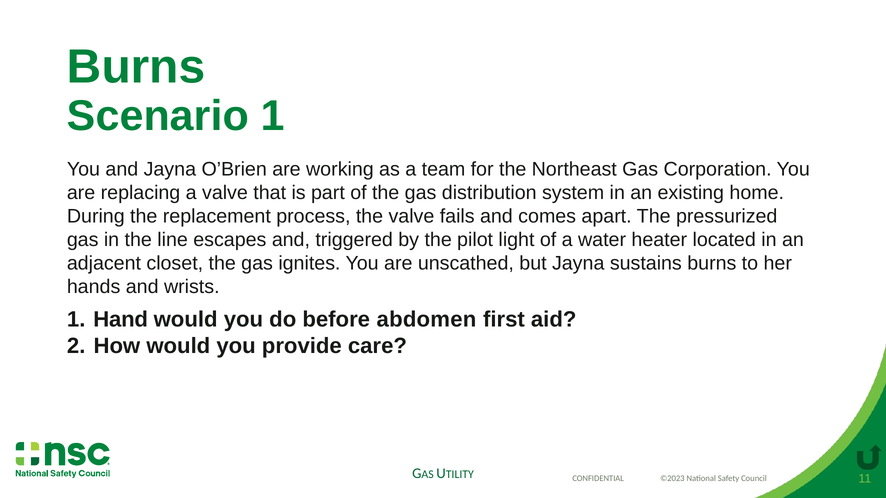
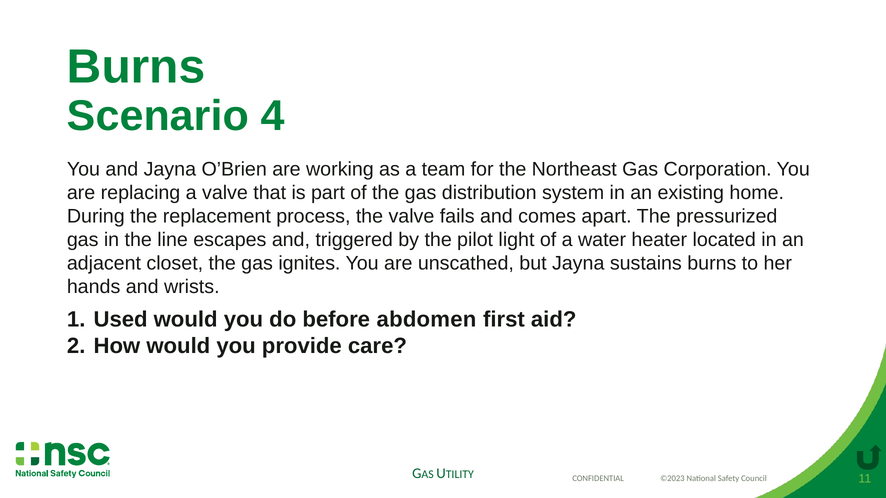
Scenario 1: 1 -> 4 (273, 116)
Hand: Hand -> Used (121, 320)
